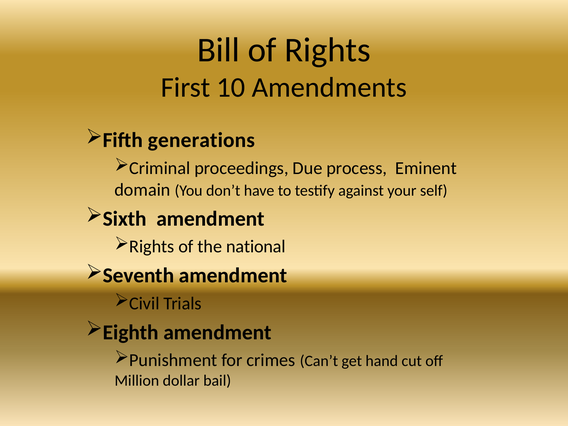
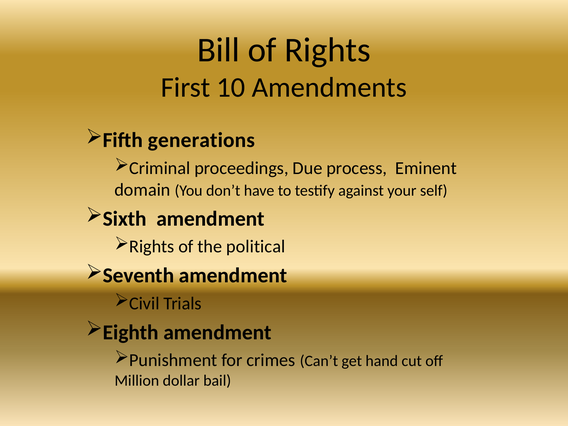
national: national -> political (256, 247)
